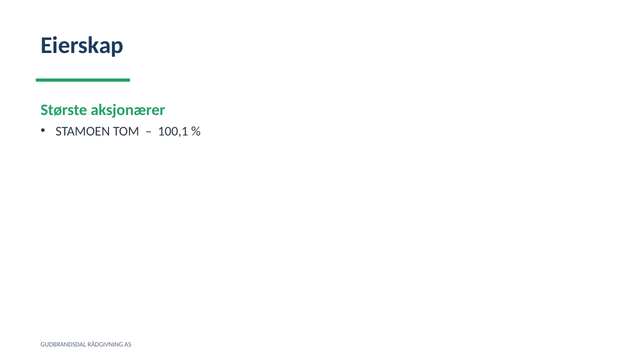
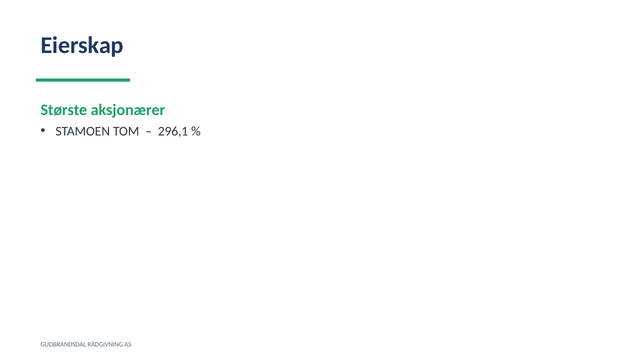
100,1: 100,1 -> 296,1 (173, 131)
